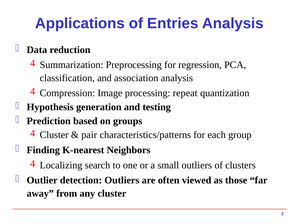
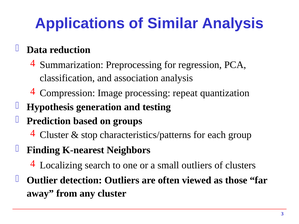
Entries: Entries -> Similar (173, 23)
pair: pair -> stop (89, 135)
